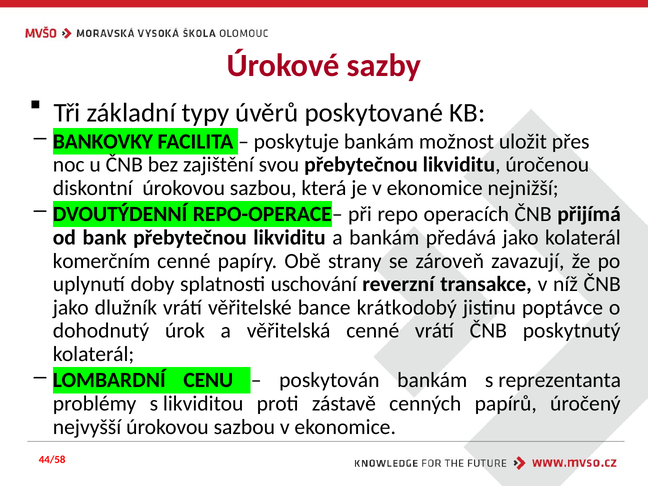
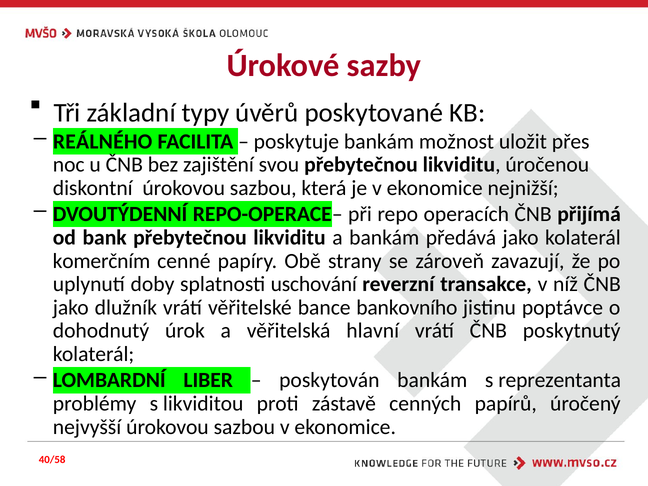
BANKOVKY: BANKOVKY -> REÁLNÉHO (103, 141)
krátkodobý: krátkodobý -> bankovního (407, 308)
věřitelská cenné: cenné -> hlavní (373, 331)
CENU: CENU -> LIBER (208, 380)
44/58: 44/58 -> 40/58 (52, 460)
